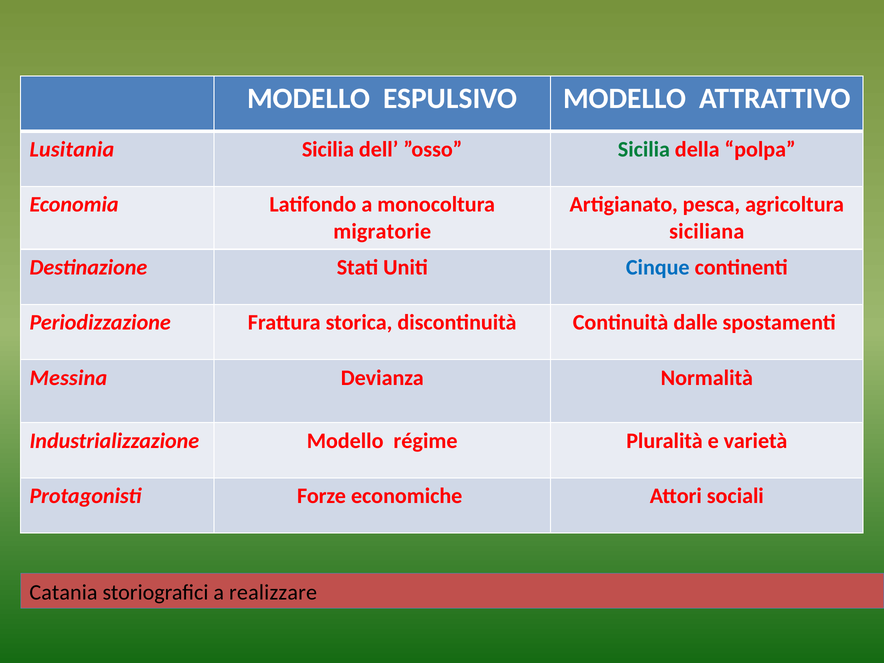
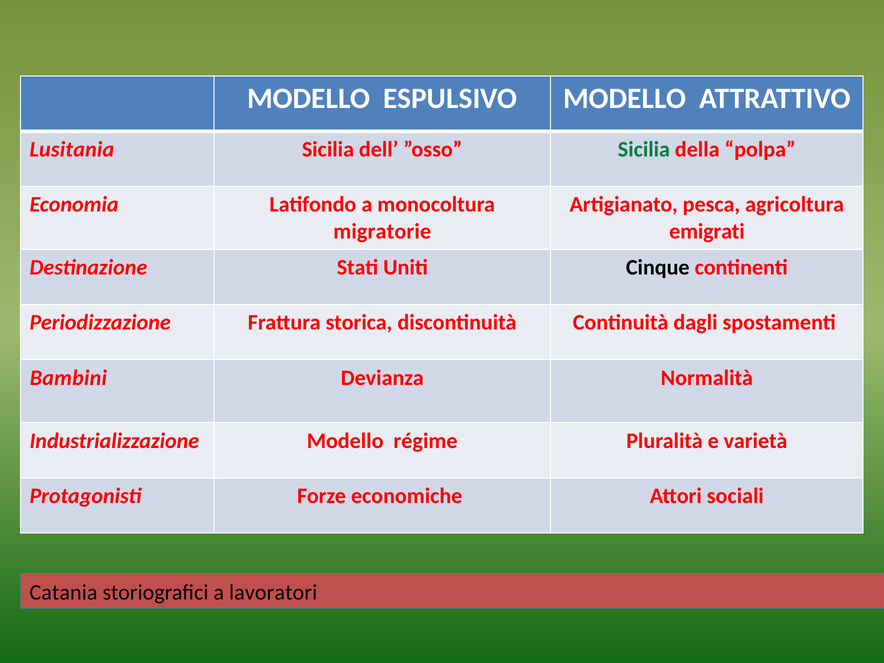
siciliana: siciliana -> emigrati (707, 232)
Cinque colour: blue -> black (658, 267)
dalle: dalle -> dagli (695, 323)
Messina: Messina -> Bambini (68, 378)
realizzare: realizzare -> lavoratori (273, 592)
